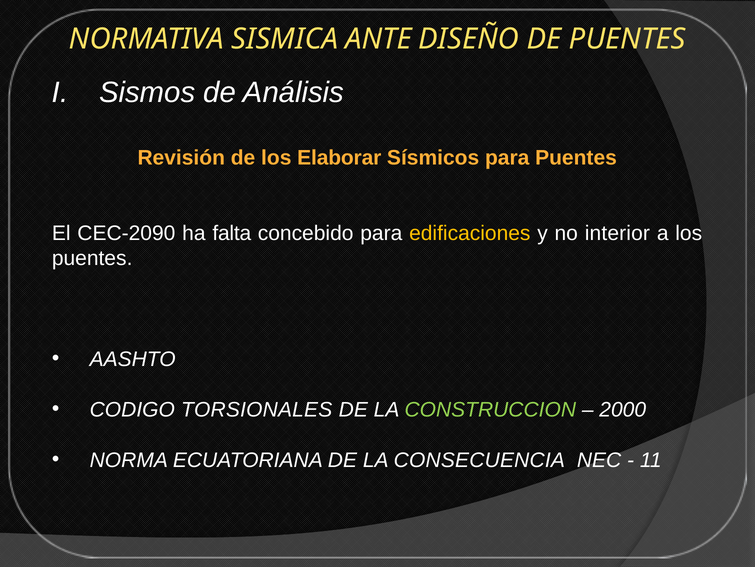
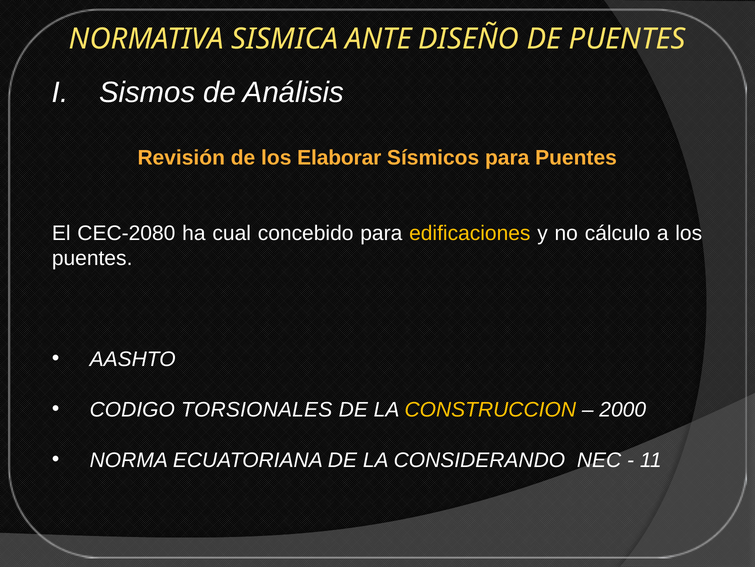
CEC-2090: CEC-2090 -> CEC-2080 (126, 233)
falta: falta -> cual (232, 233)
interior: interior -> cálculo (617, 233)
CONSTRUCCION colour: light green -> yellow (490, 409)
CONSECUENCIA: CONSECUENCIA -> CONSIDERANDO (479, 459)
